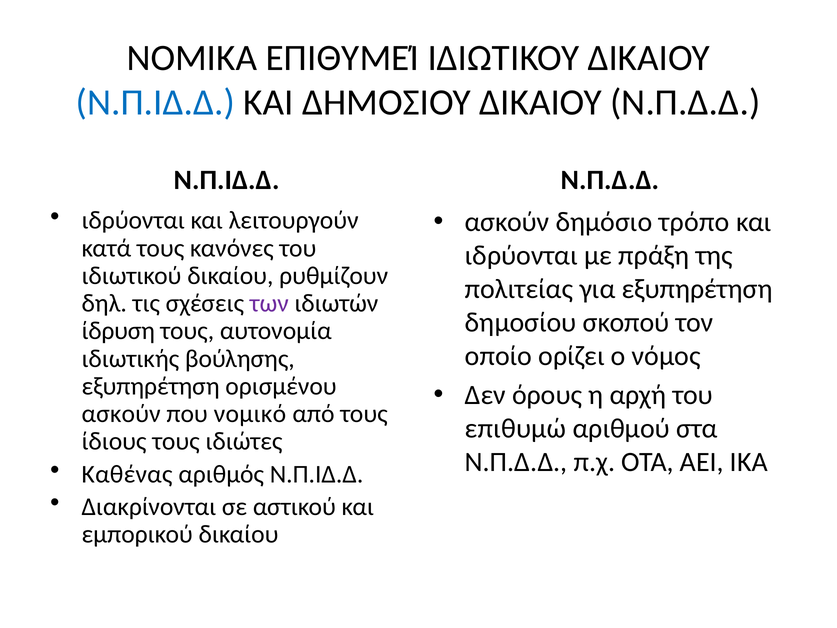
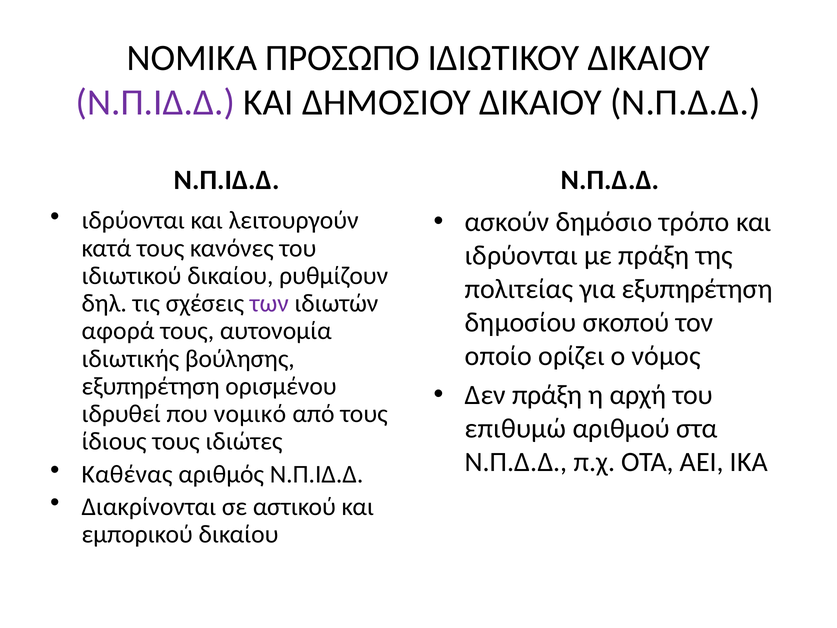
ΕΠΙΘΥΜΕΊ: ΕΠΙΘΥΜΕΊ -> ΠΡΟΣΩΠΟ (343, 58)
Ν.Π.ΙΔ.Δ colour: blue -> purple (155, 102)
ίδρυση: ίδρυση -> αφορά (118, 331)
Δεν όρους: όρους -> πράξη (547, 395)
ασκούν: ασκούν -> ιδρυθεί (121, 414)
